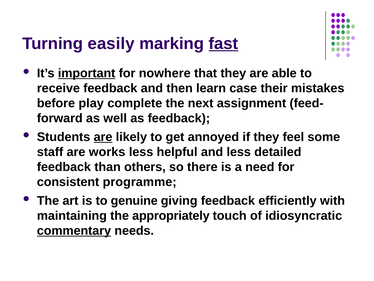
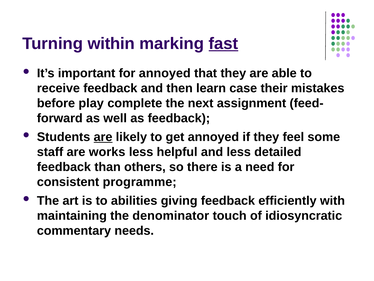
easily: easily -> within (111, 43)
important underline: present -> none (87, 73)
for nowhere: nowhere -> annoyed (165, 73)
genuine: genuine -> abilities (134, 200)
appropriately: appropriately -> denominator (171, 215)
commentary underline: present -> none (74, 230)
